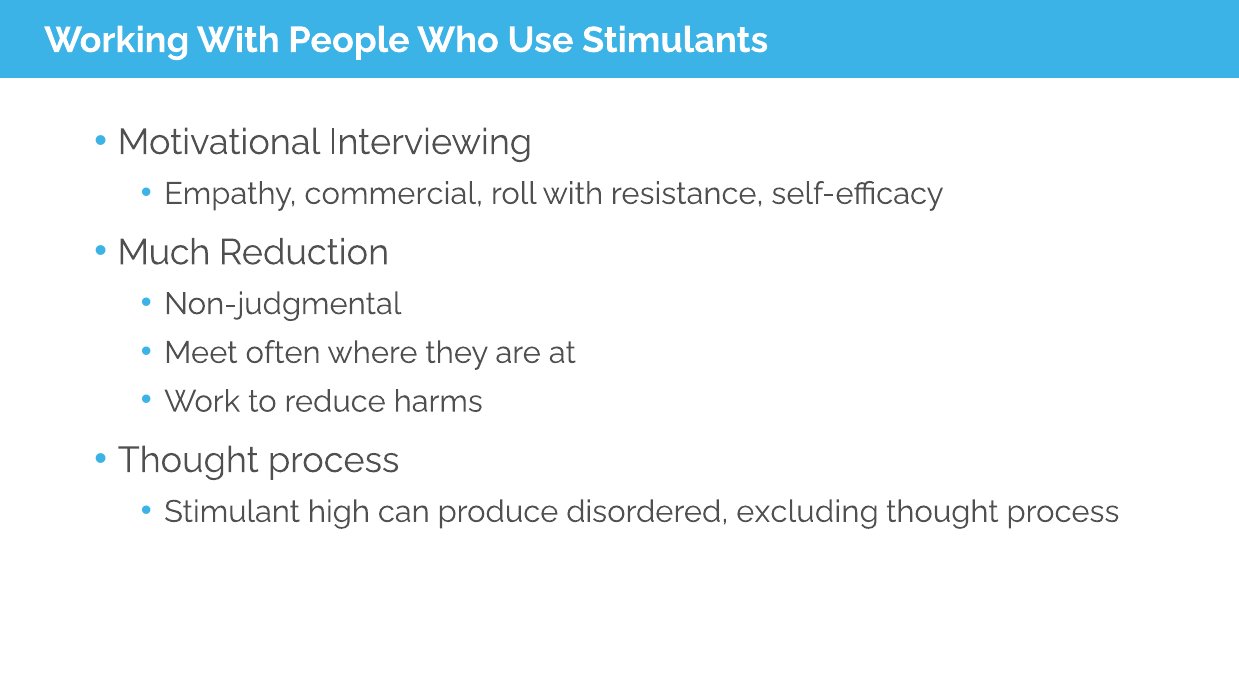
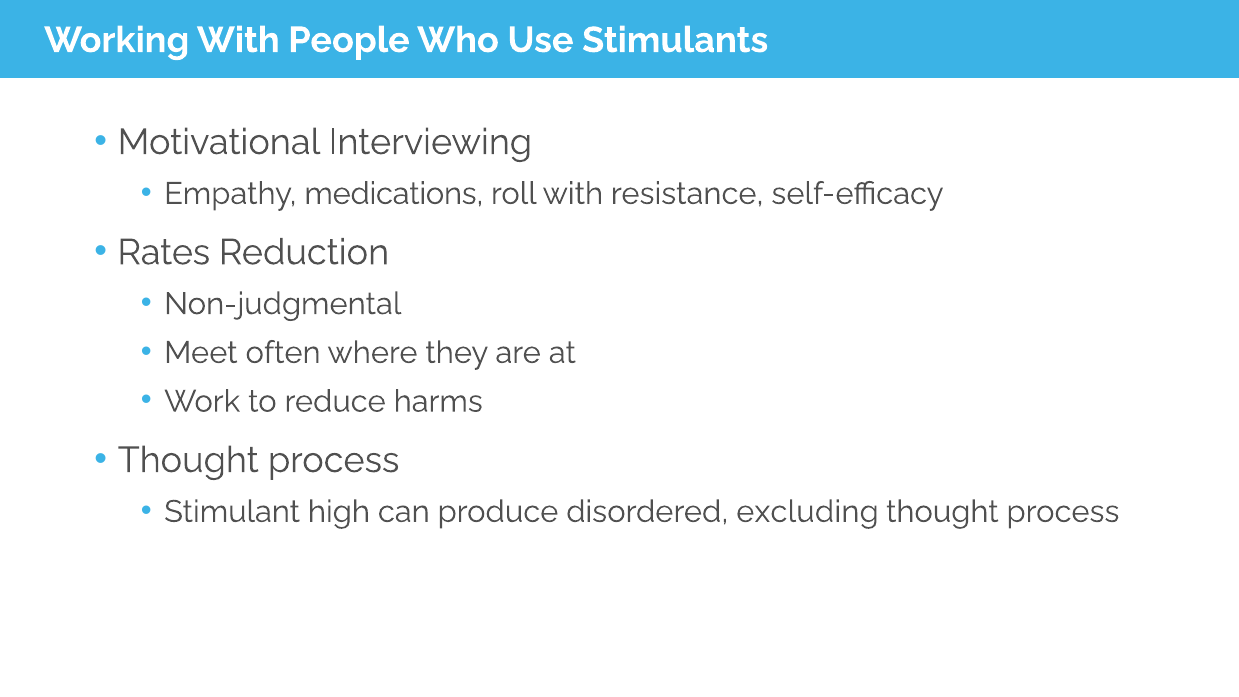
commercial: commercial -> medications (394, 194)
Much: Much -> Rates (164, 252)
